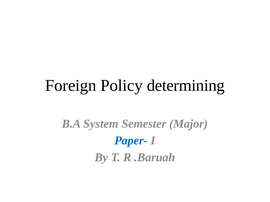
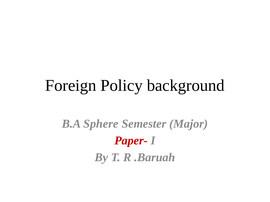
determining: determining -> background (186, 86)
System: System -> Sphere (101, 124)
Paper- colour: blue -> red (131, 141)
